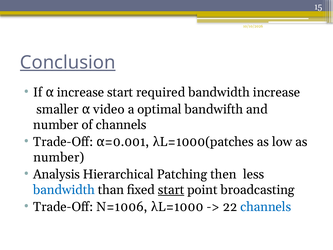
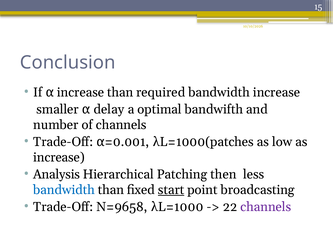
Conclusion underline: present -> none (68, 62)
increase start: start -> than (120, 92)
video: video -> delay (109, 109)
number: number -> increase (59, 157)
N=1006: N=1006 -> N=9658 (122, 207)
channels colour: blue -> purple (266, 207)
